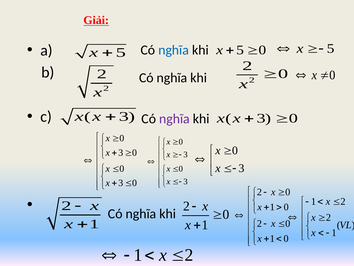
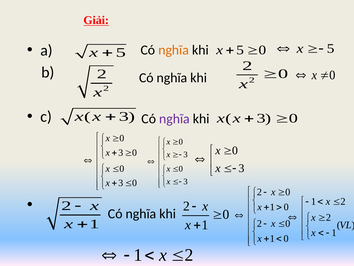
nghĩa colour: blue -> orange (174, 50)
